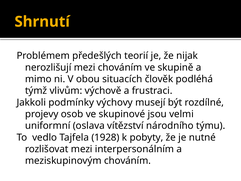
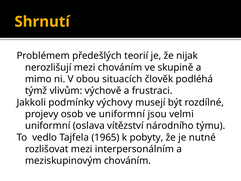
ve skupinové: skupinové -> uniformní (122, 114)
1928: 1928 -> 1965 (105, 137)
